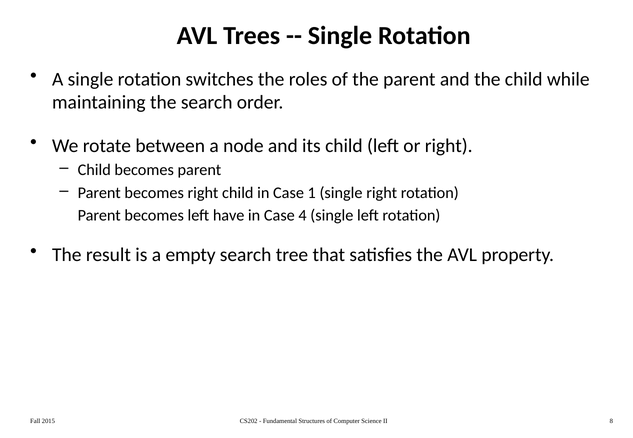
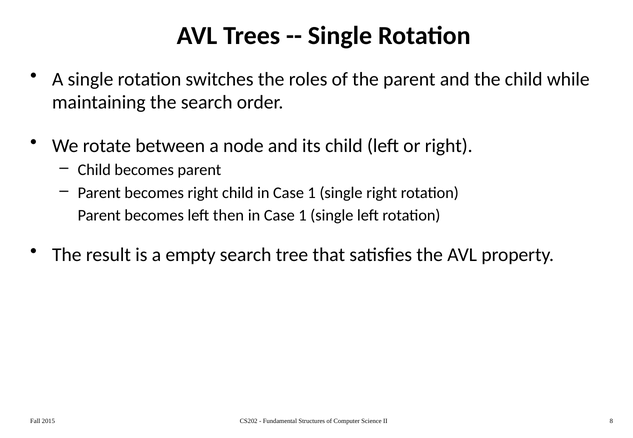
have: have -> then (229, 216)
4: 4 -> 1 (303, 216)
